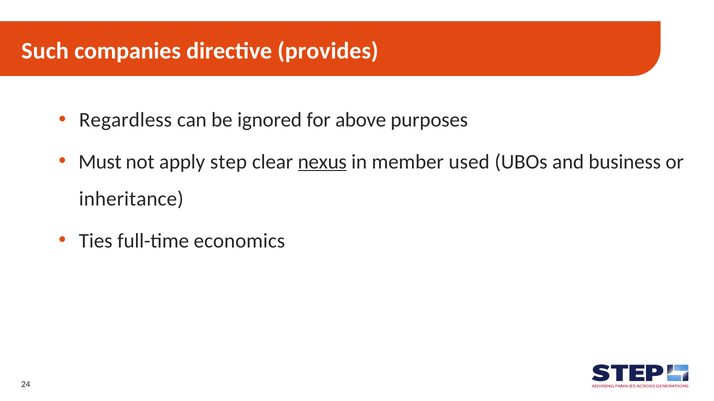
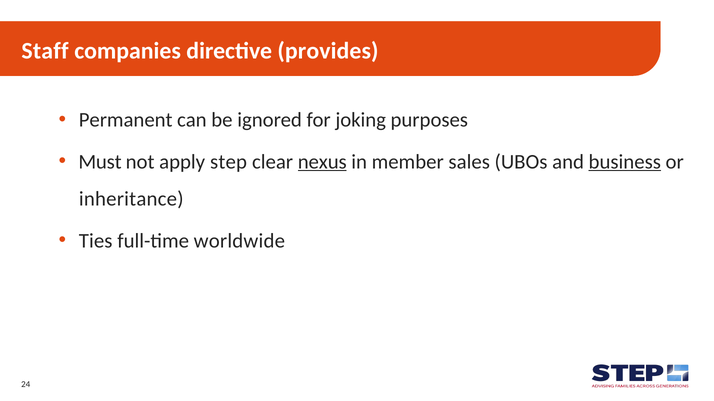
Such: Such -> Staff (45, 51)
Regardless: Regardless -> Permanent (126, 120)
above: above -> joking (361, 120)
used: used -> sales (469, 162)
business underline: none -> present (625, 162)
economics: economics -> worldwide (239, 241)
